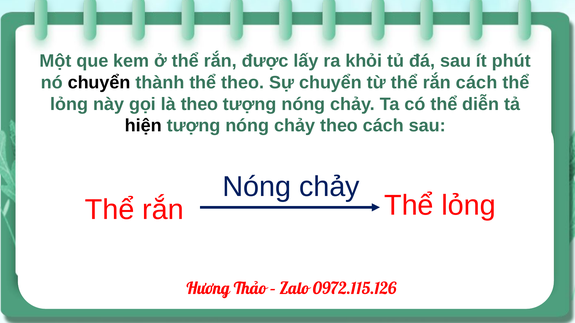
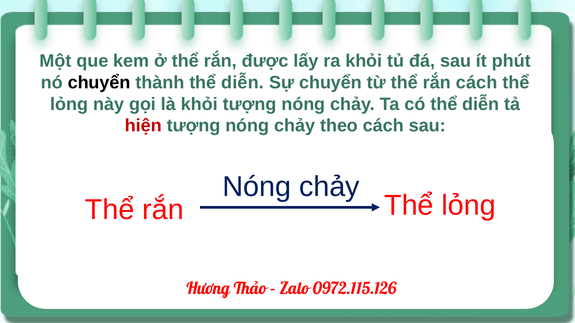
thành thể theo: theo -> diễn (243, 83)
là theo: theo -> khỏi (199, 104)
hiện colour: black -> red (143, 126)
